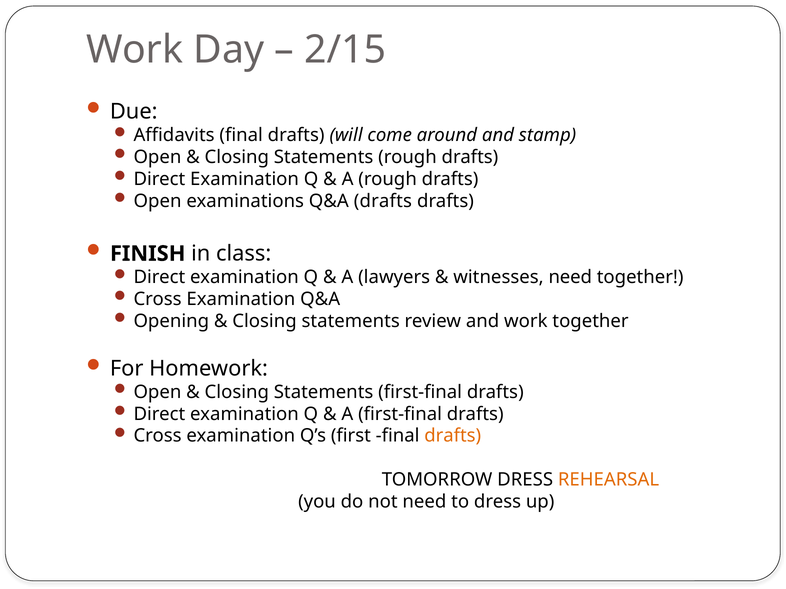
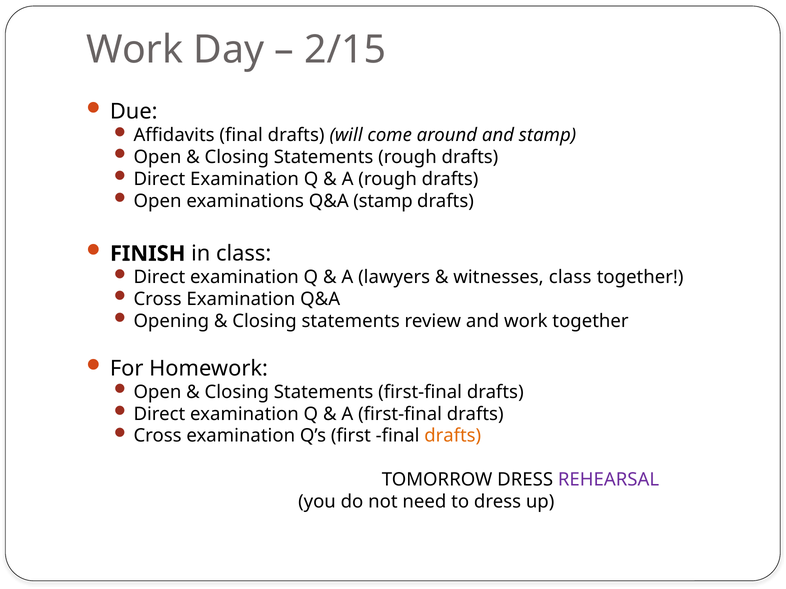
Q&A drafts: drafts -> stamp (383, 201)
witnesses need: need -> class (570, 278)
REHEARSAL colour: orange -> purple (609, 480)
